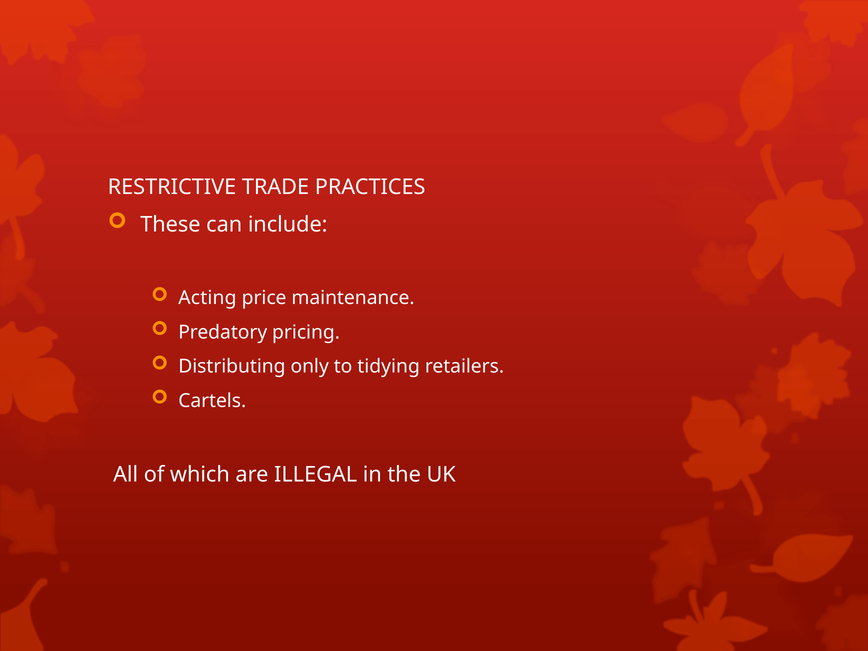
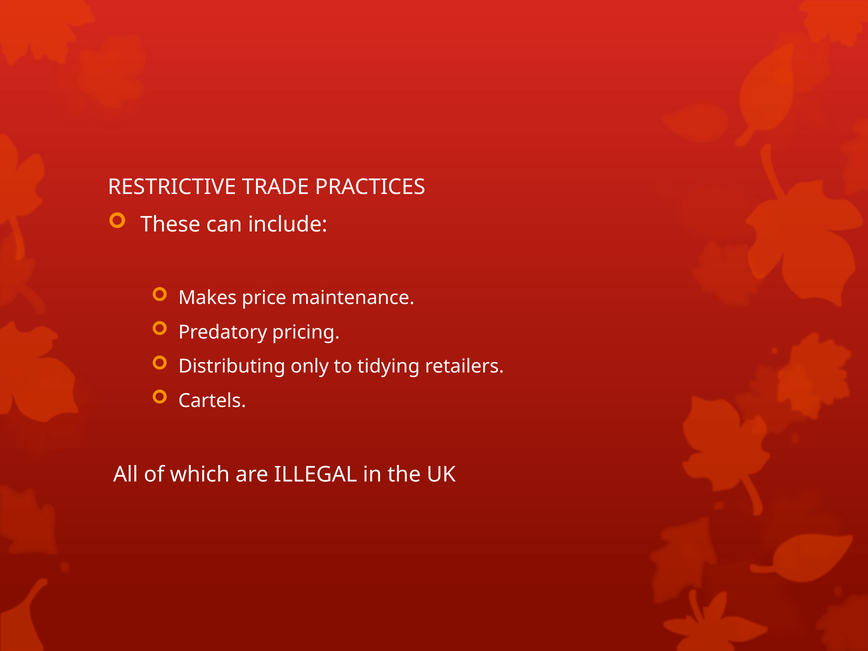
Acting: Acting -> Makes (208, 298)
